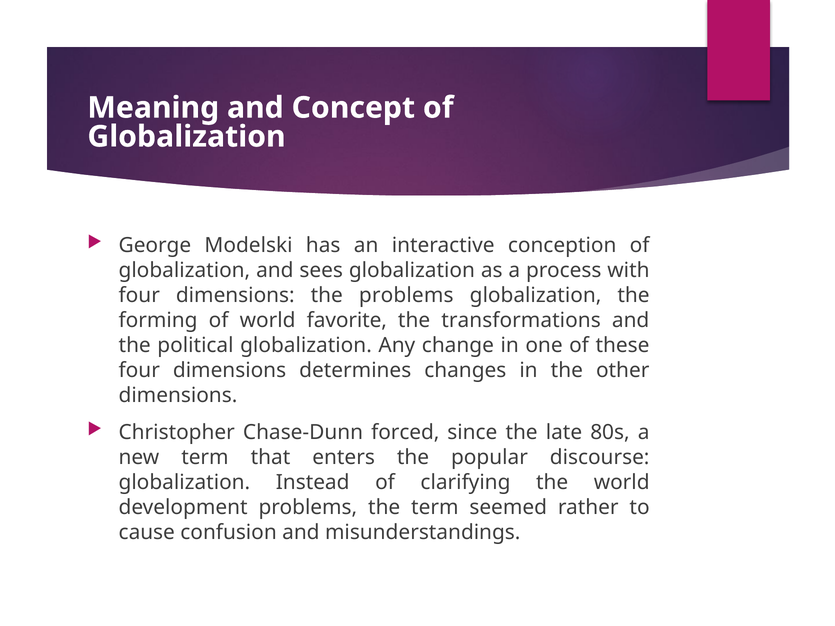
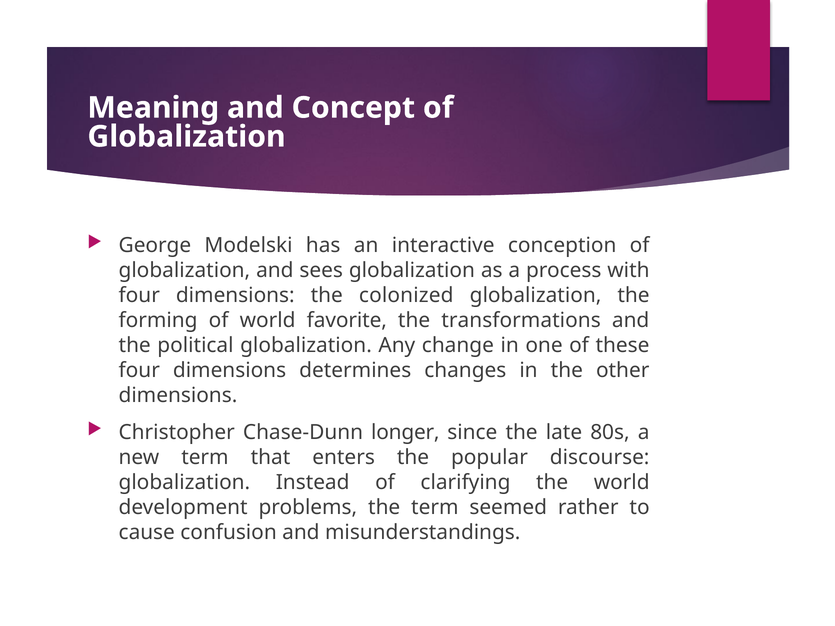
the problems: problems -> colonized (406, 296)
forced: forced -> longer (405, 432)
